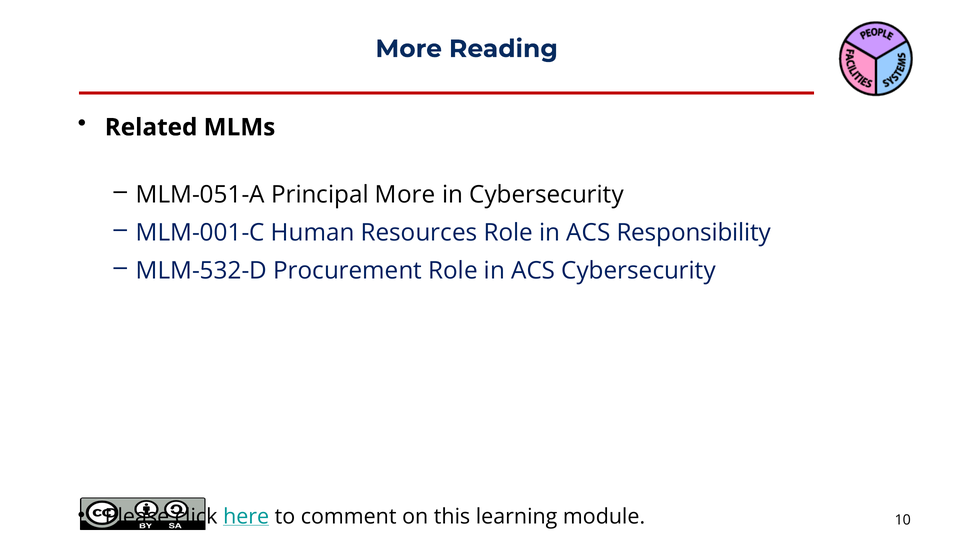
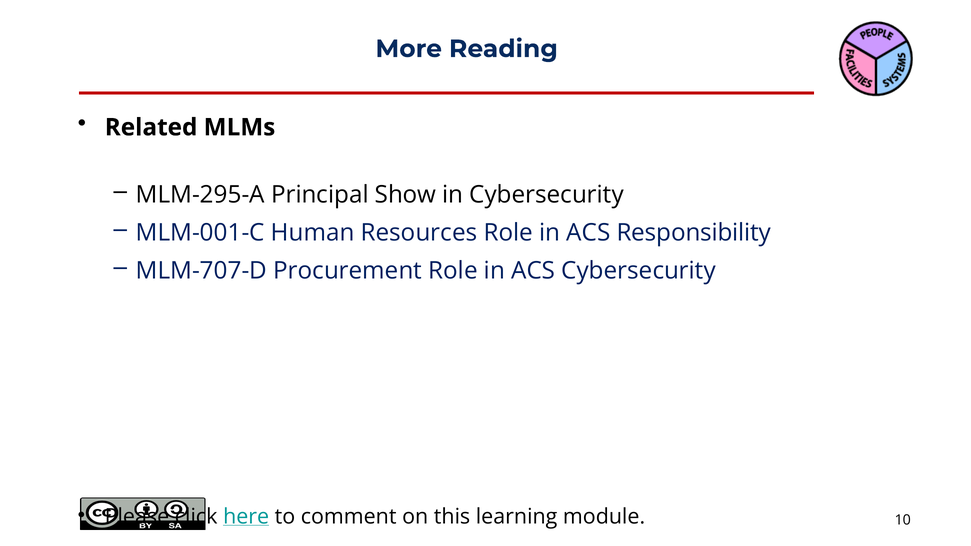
MLM-051-A: MLM-051-A -> MLM-295-A (200, 195)
Principal More: More -> Show (405, 195)
MLM-532-D: MLM-532-D -> MLM-707-D (201, 271)
